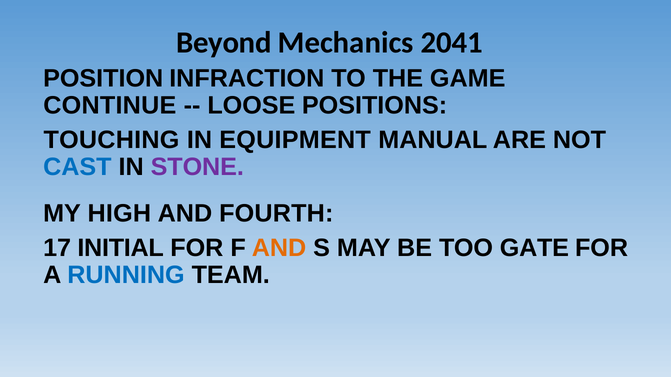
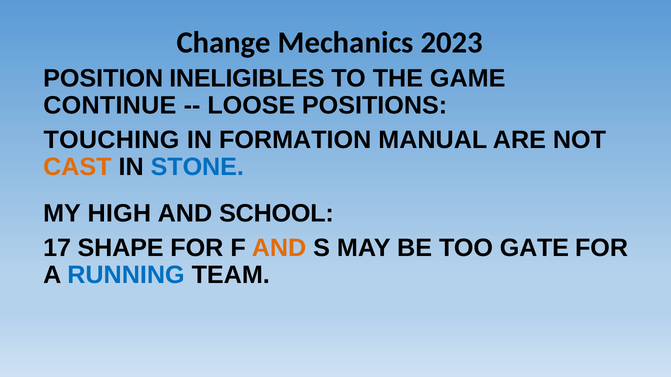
Beyond: Beyond -> Change (224, 42)
2041: 2041 -> 2023 (452, 42)
INFRACTION: INFRACTION -> INELIGIBLES (247, 79)
EQUIPMENT: EQUIPMENT -> FORMATION (295, 140)
CAST colour: blue -> orange (77, 167)
STONE colour: purple -> blue (197, 167)
FOURTH: FOURTH -> SCHOOL (276, 214)
INITIAL: INITIAL -> SHAPE (121, 248)
